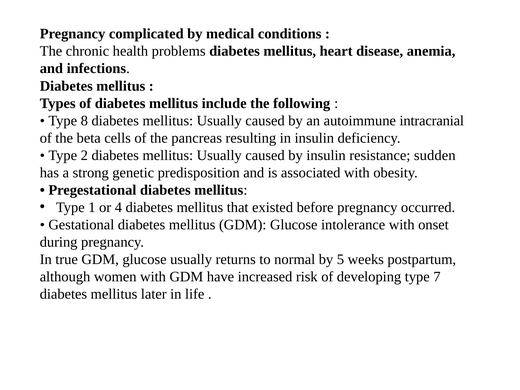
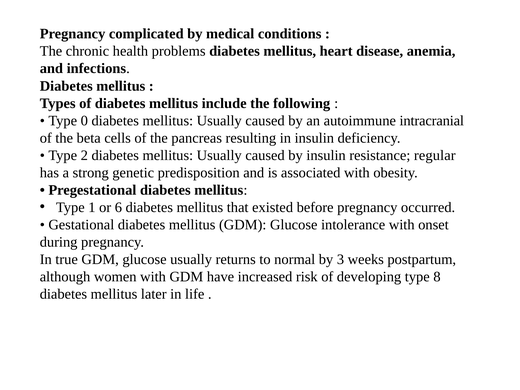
8: 8 -> 0 (84, 121)
sudden: sudden -> regular (435, 155)
4: 4 -> 6 (118, 207)
5: 5 -> 3 (341, 259)
7: 7 -> 8 (437, 277)
